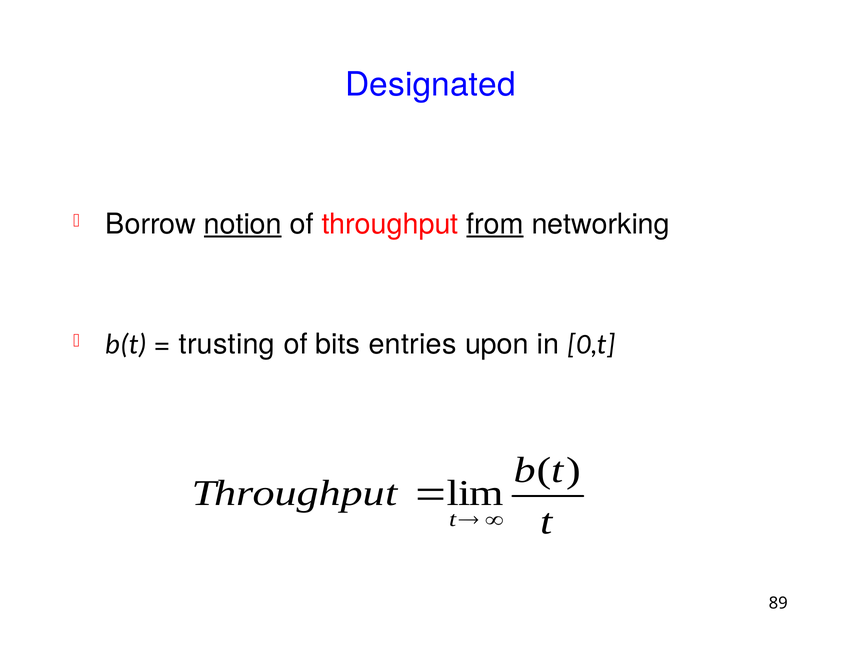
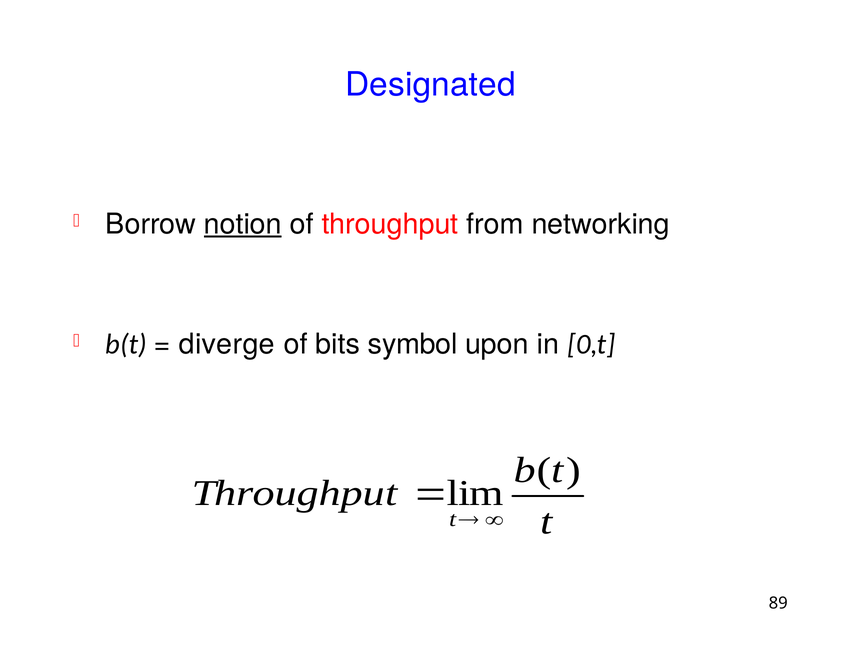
from underline: present -> none (495, 224)
trusting: trusting -> diverge (227, 345)
entries: entries -> symbol (413, 345)
